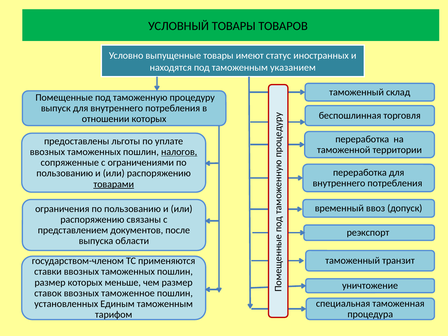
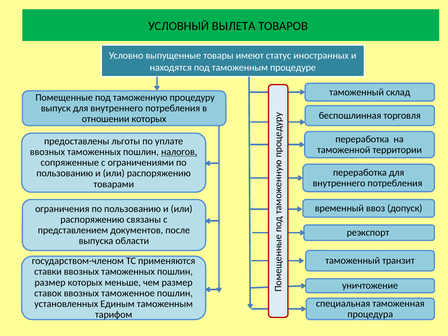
УСЛОВНЫЙ ТОВАРЫ: ТОВАРЫ -> ВЫЛЕТА (234, 26)
указанием: указанием -> процедуре (293, 68)
товарами underline: present -> none (114, 184)
